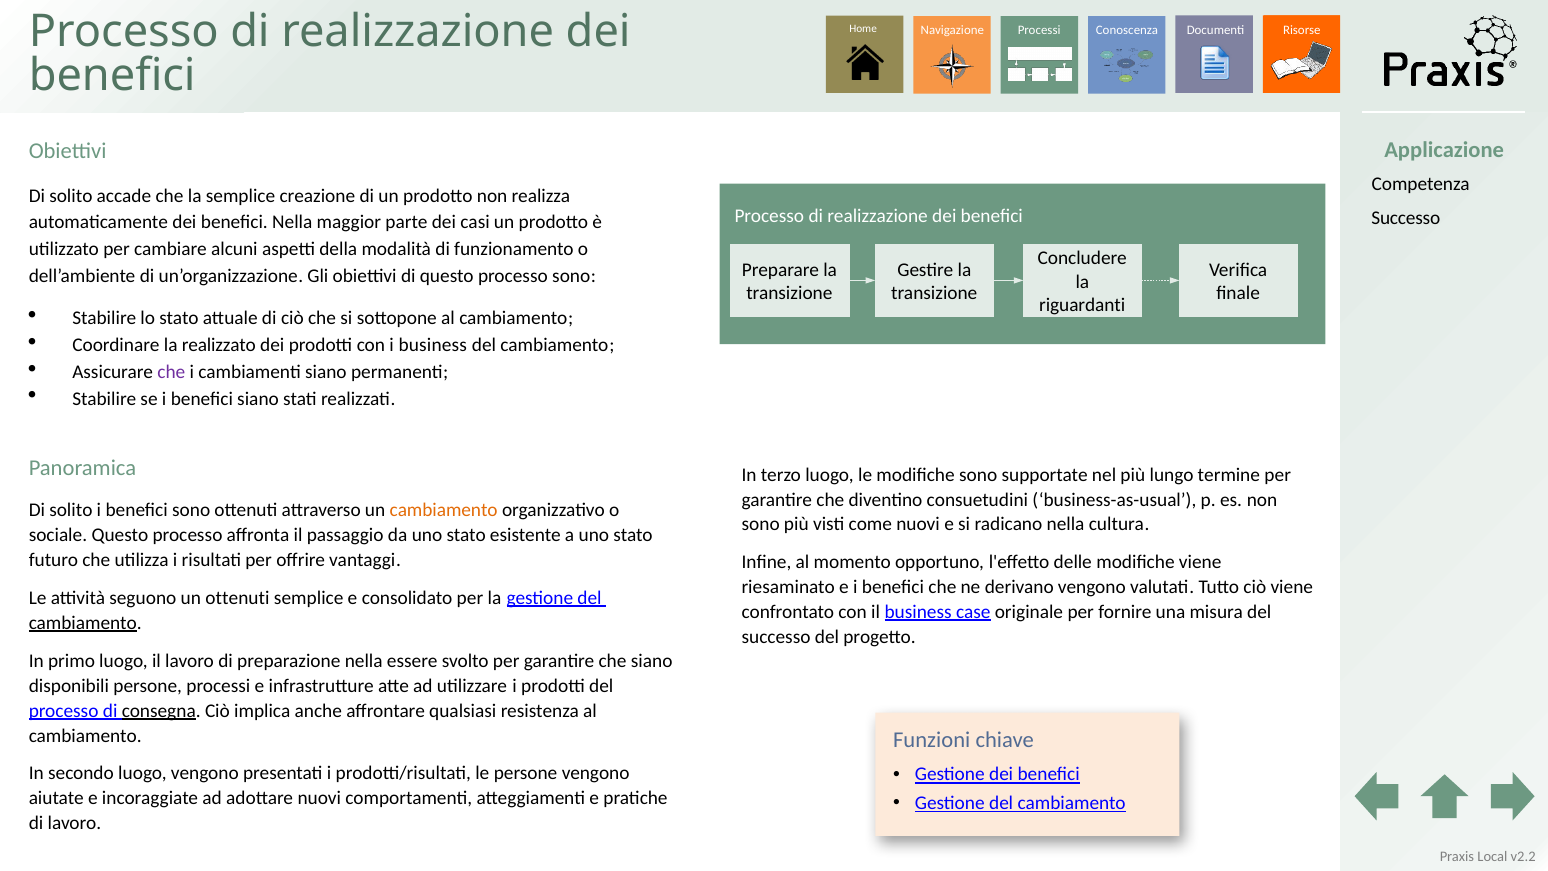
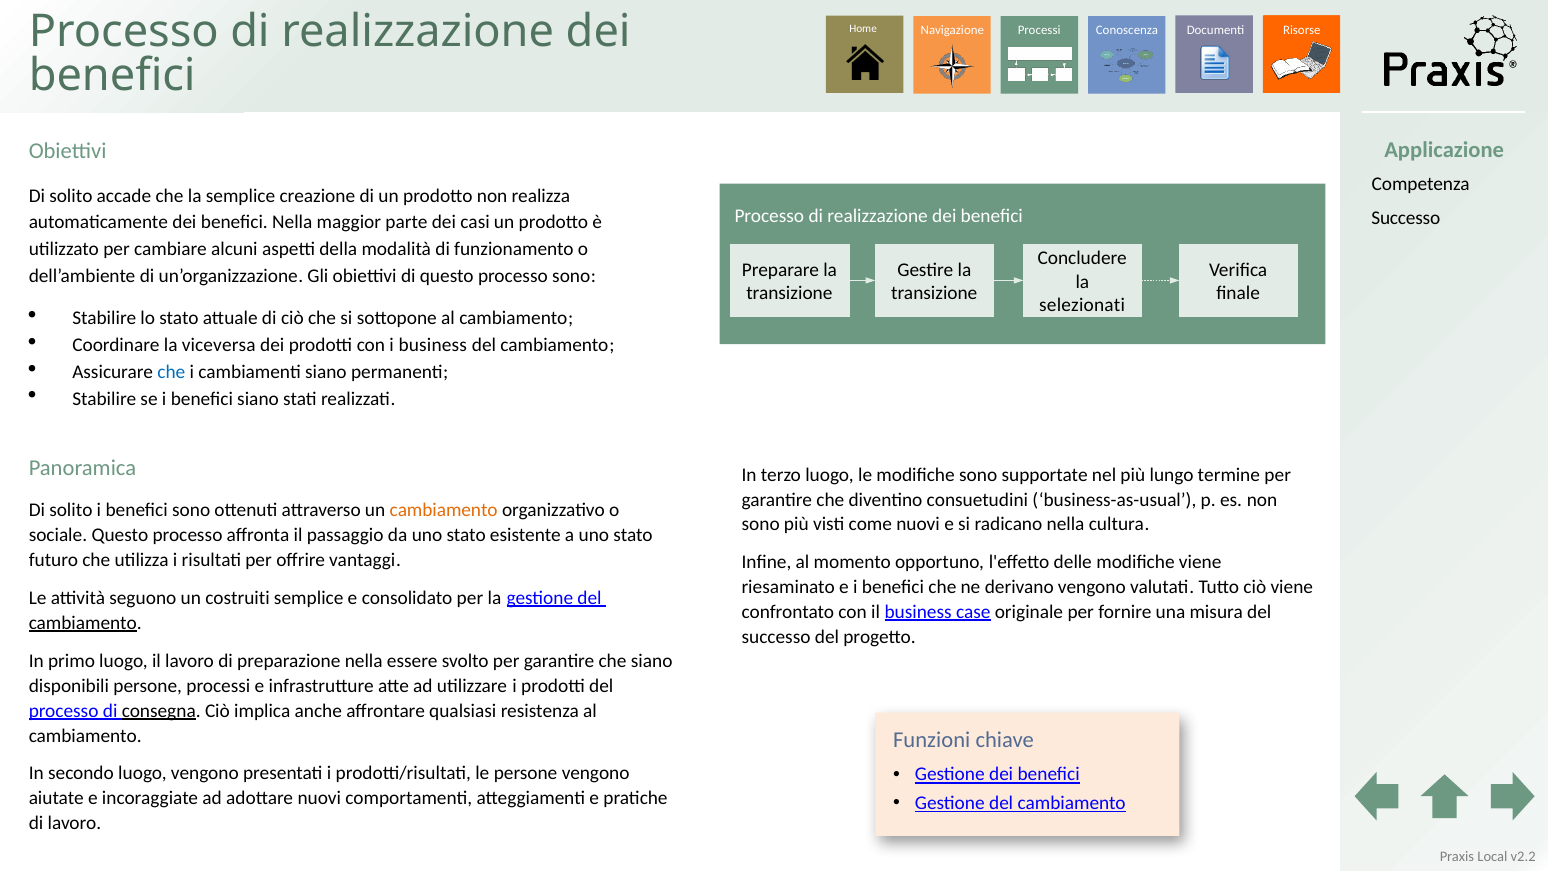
riguardanti: riguardanti -> selezionati (1082, 305)
realizzato: realizzato -> viceversa (219, 345)
che colour: purple -> blue (171, 372)
un ottenuti: ottenuti -> costruiti (237, 597)
